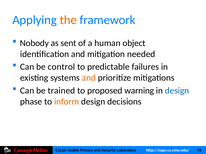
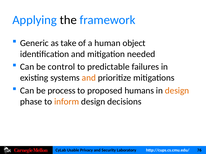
the colour: orange -> black (68, 20)
Nobody: Nobody -> Generic (34, 43)
sent: sent -> take (68, 43)
trained: trained -> process (62, 91)
warning: warning -> humans (139, 91)
design colour: blue -> orange (177, 91)
